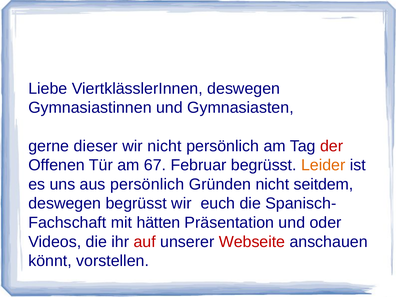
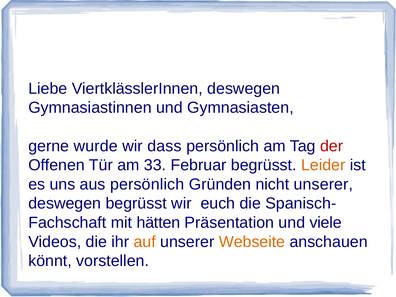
dieser: dieser -> wurde (96, 146)
wir nicht: nicht -> dass (164, 146)
67: 67 -> 33 (155, 165)
nicht seitdem: seitdem -> unserer (323, 184)
oder: oder -> viele (326, 223)
auf colour: red -> orange (145, 242)
Webseite colour: red -> orange (252, 242)
